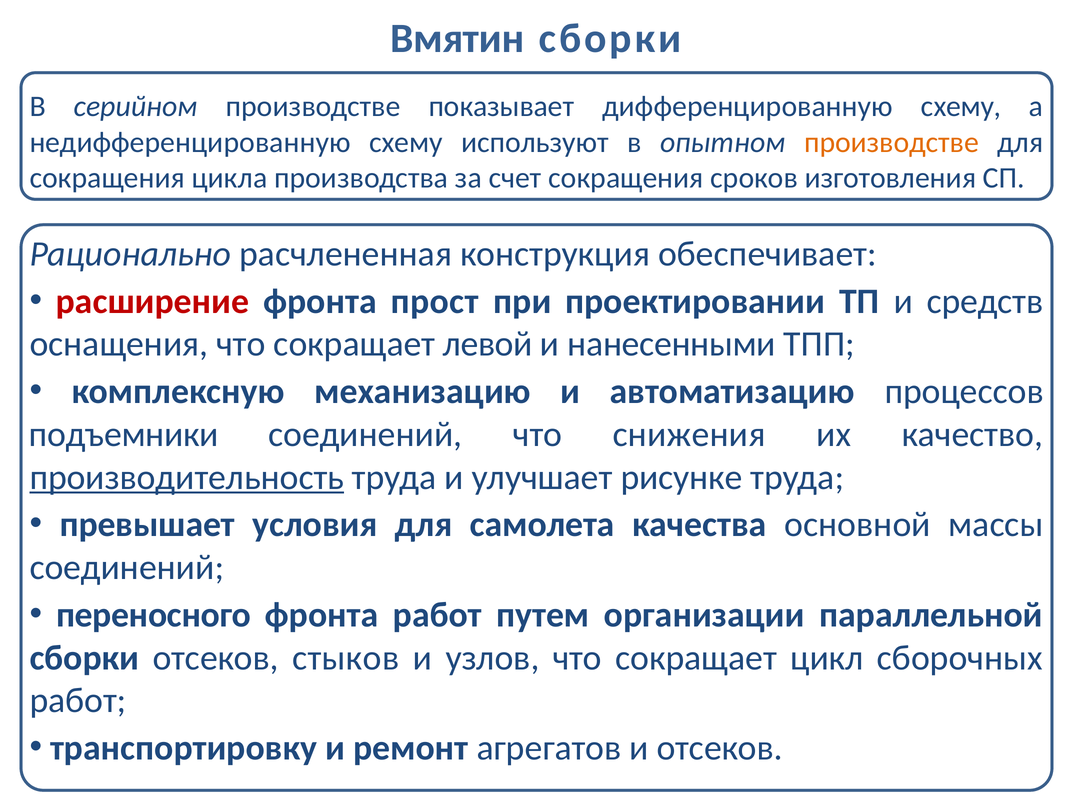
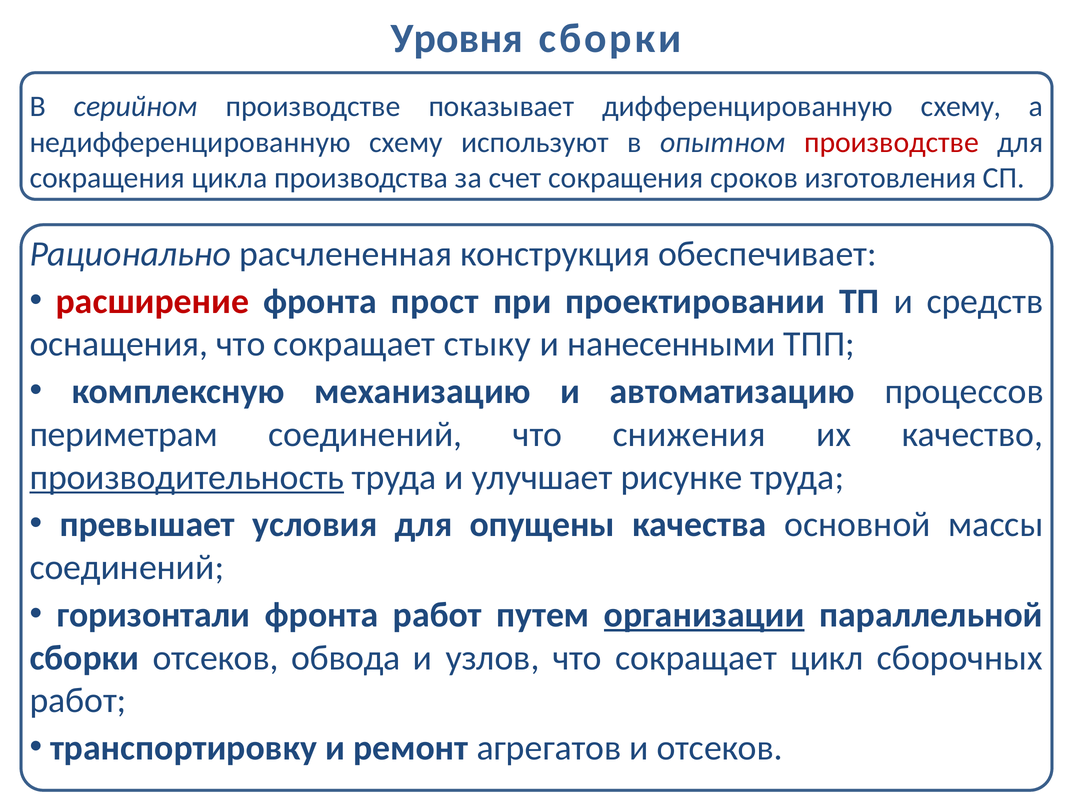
Вмятин: Вмятин -> Уровня (457, 39)
производстве colour: orange -> red (892, 142)
левой: левой -> стыку (487, 344)
подъемники: подъемники -> периметрам (124, 435)
самолета: самолета -> опущены (542, 525)
переносного: переносного -> горизонтали (153, 615)
организации underline: none -> present (704, 615)
стыков: стыков -> обвода (346, 658)
